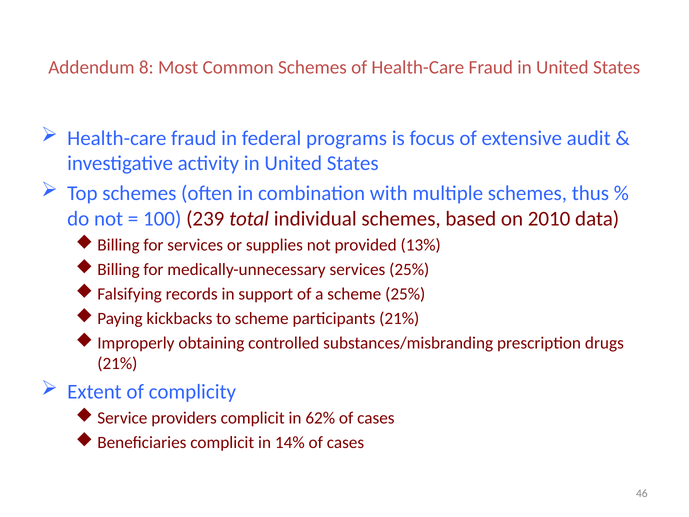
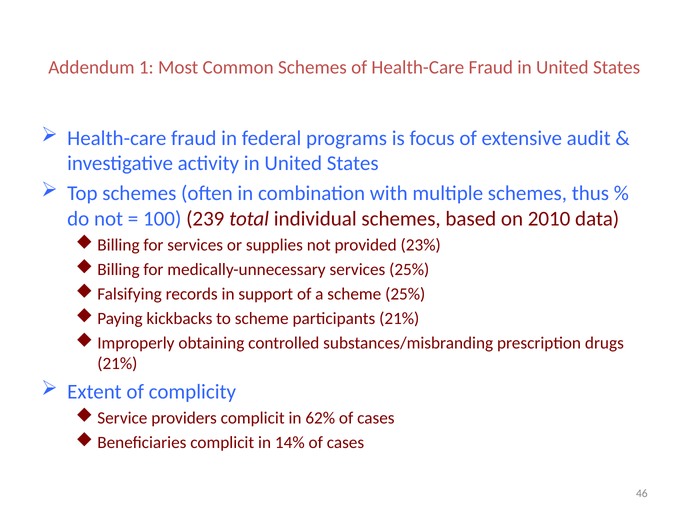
8: 8 -> 1 (146, 67)
13%: 13% -> 23% (421, 245)
